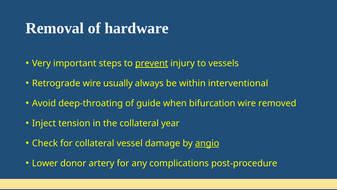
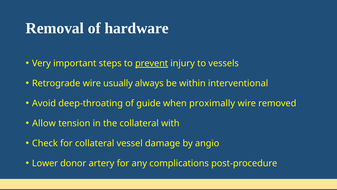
bifurcation: bifurcation -> proximally (212, 103)
Inject: Inject -> Allow (44, 123)
year: year -> with (170, 123)
angio underline: present -> none (207, 143)
